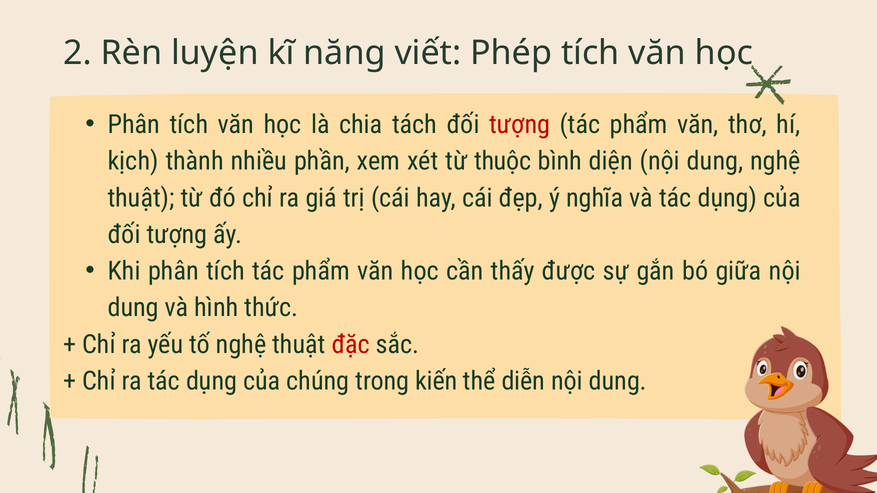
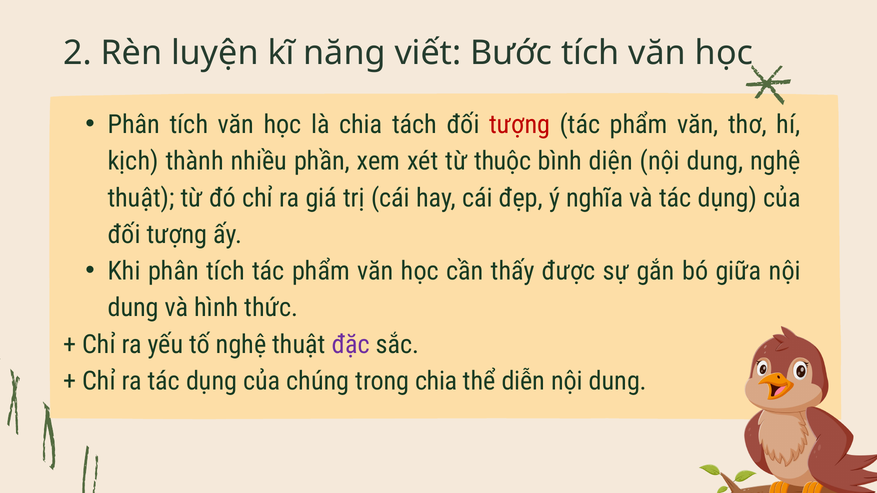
Phép: Phép -> Bước (511, 53)
đặc colour: red -> purple (351, 345)
trong kiến: kiến -> chia (436, 381)
